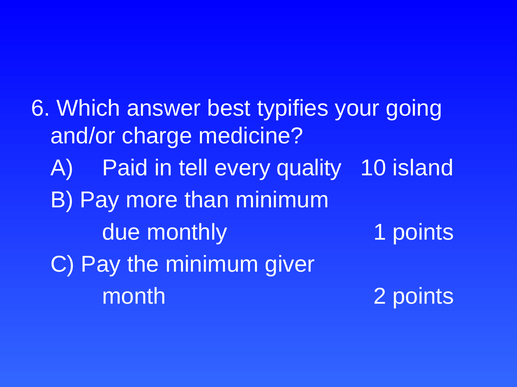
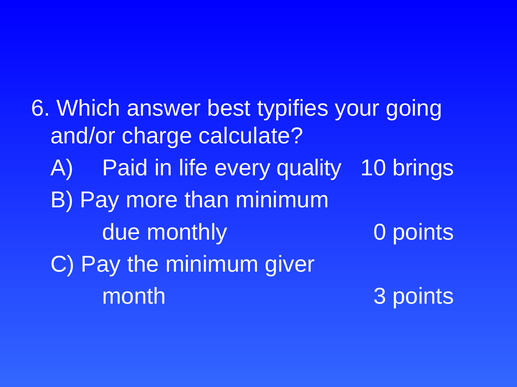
medicine: medicine -> calculate (251, 136)
tell: tell -> life (193, 168)
island: island -> brings (423, 168)
1: 1 -> 0 (380, 233)
2: 2 -> 3 (380, 297)
